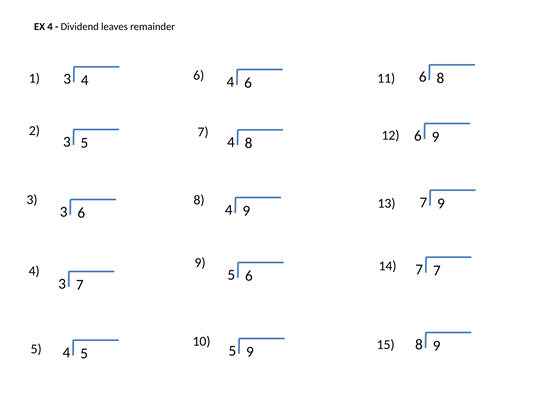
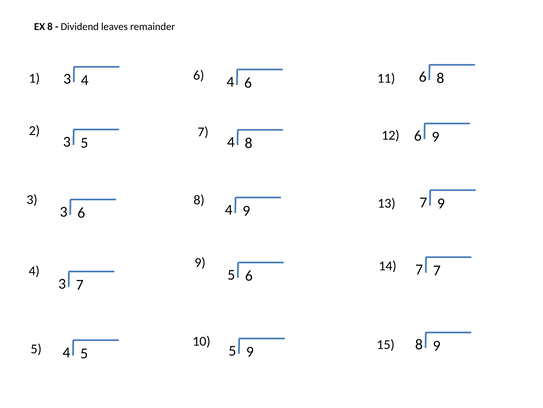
EX 4: 4 -> 8 (50, 27)
